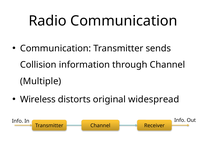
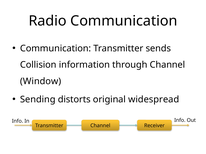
Multiple: Multiple -> Window (41, 81)
Wireless: Wireless -> Sending (38, 100)
